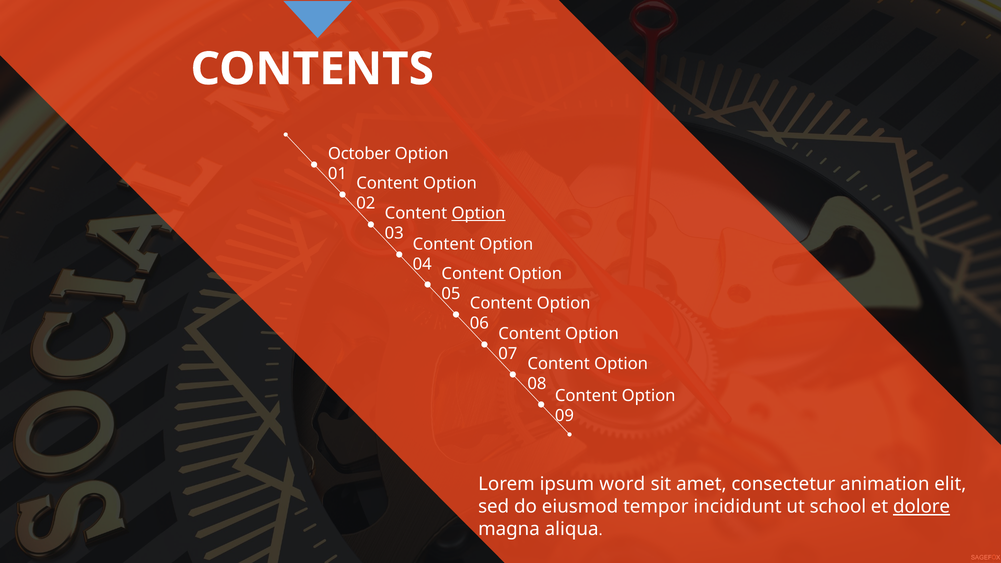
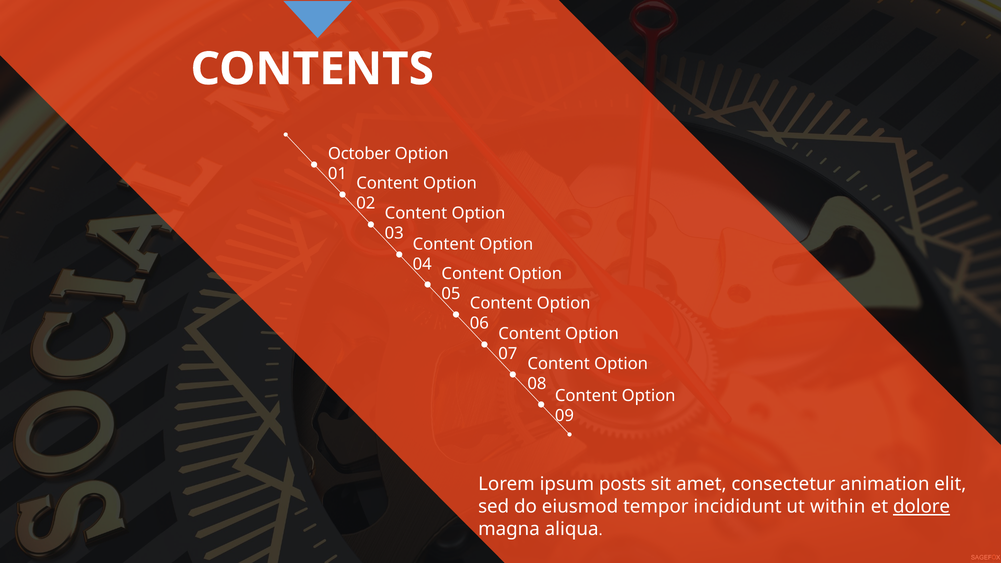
Option underline: present -> none (478, 213)
word: word -> posts (622, 484)
school: school -> within (838, 507)
